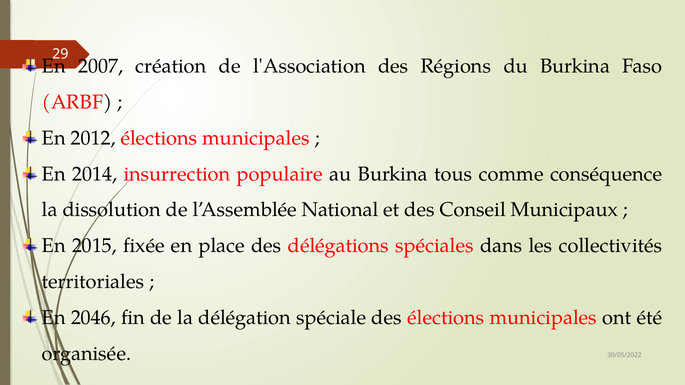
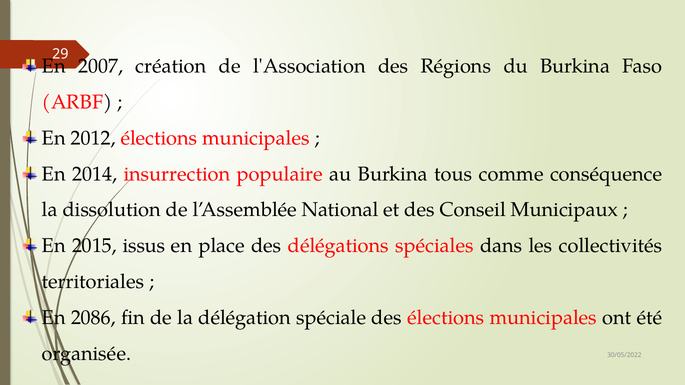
fixée: fixée -> issus (144, 246)
2046: 2046 -> 2086 (93, 318)
